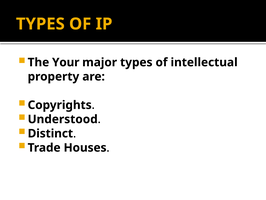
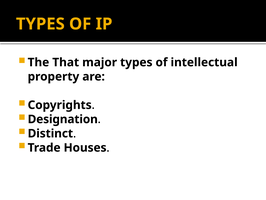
Your: Your -> That (66, 62)
Understood: Understood -> Designation (63, 119)
